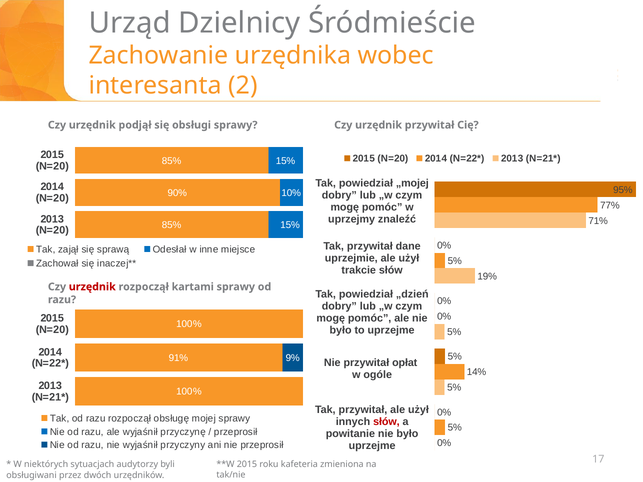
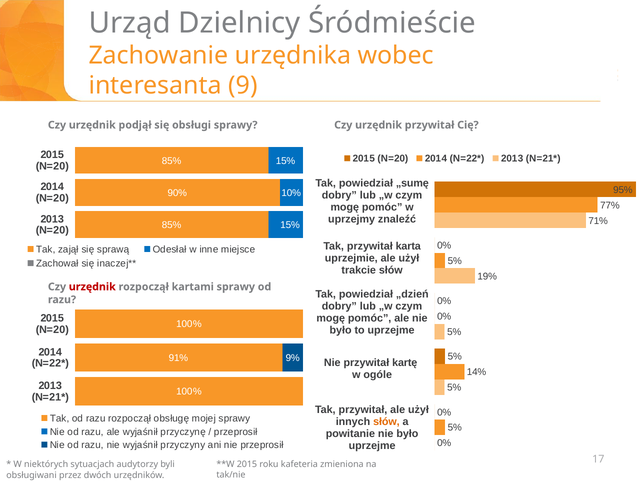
2: 2 -> 9 (243, 85)
„mojej: „mojej -> „sumę (412, 184)
dane: dane -> karta (408, 246)
opłat: opłat -> kartę (405, 363)
słów colour: red -> orange (386, 422)
